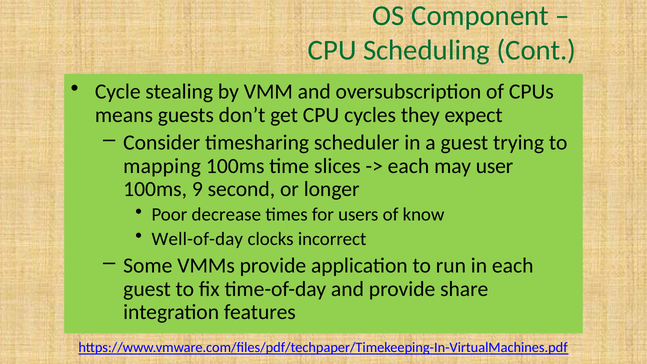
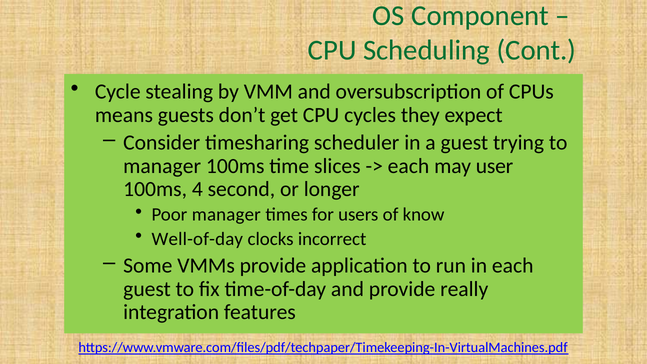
mapping: mapping -> manager (162, 166)
9: 9 -> 4 (197, 189)
Poor decrease: decrease -> manager (226, 215)
share: share -> really (464, 289)
